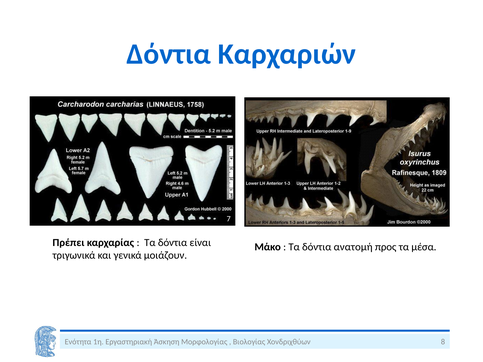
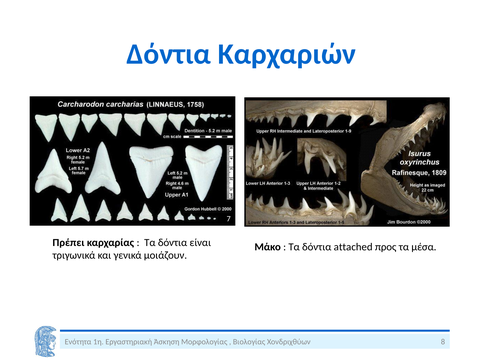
ανατομή: ανατομή -> attached (353, 247)
